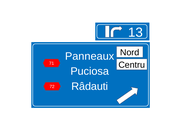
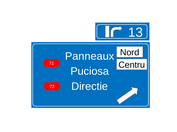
Râdauti: Râdauti -> Directie (90, 87)
